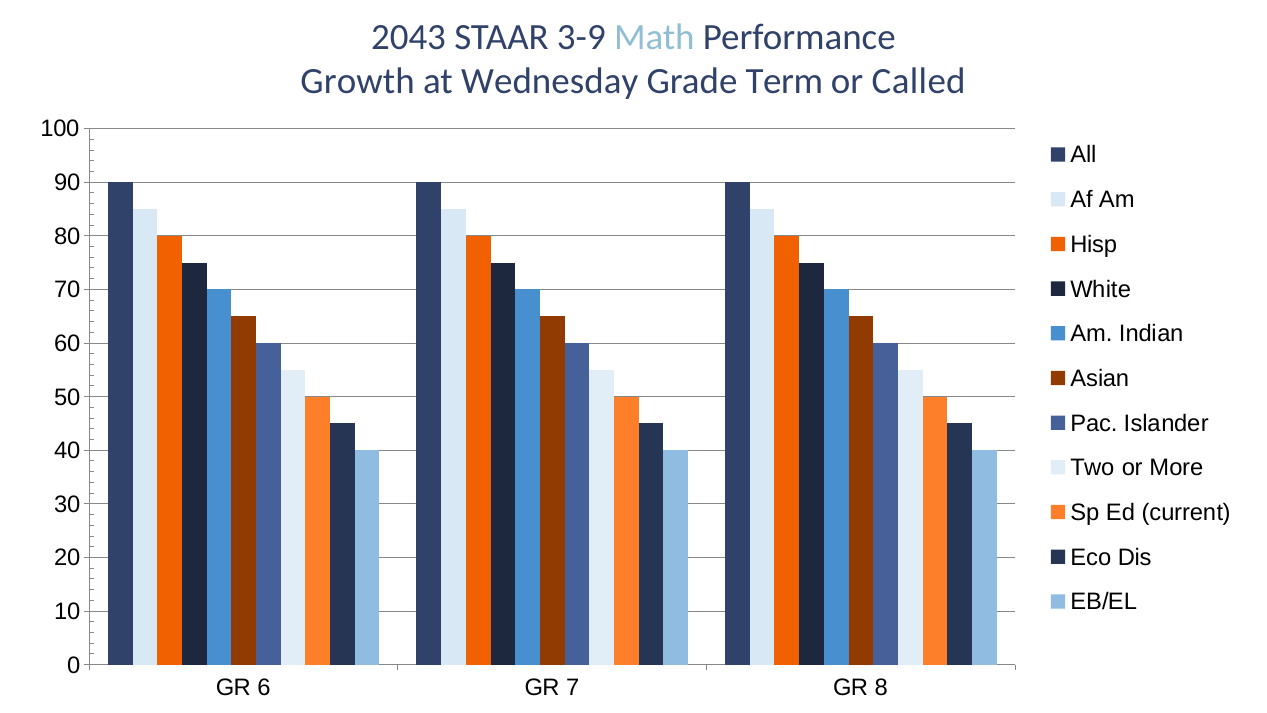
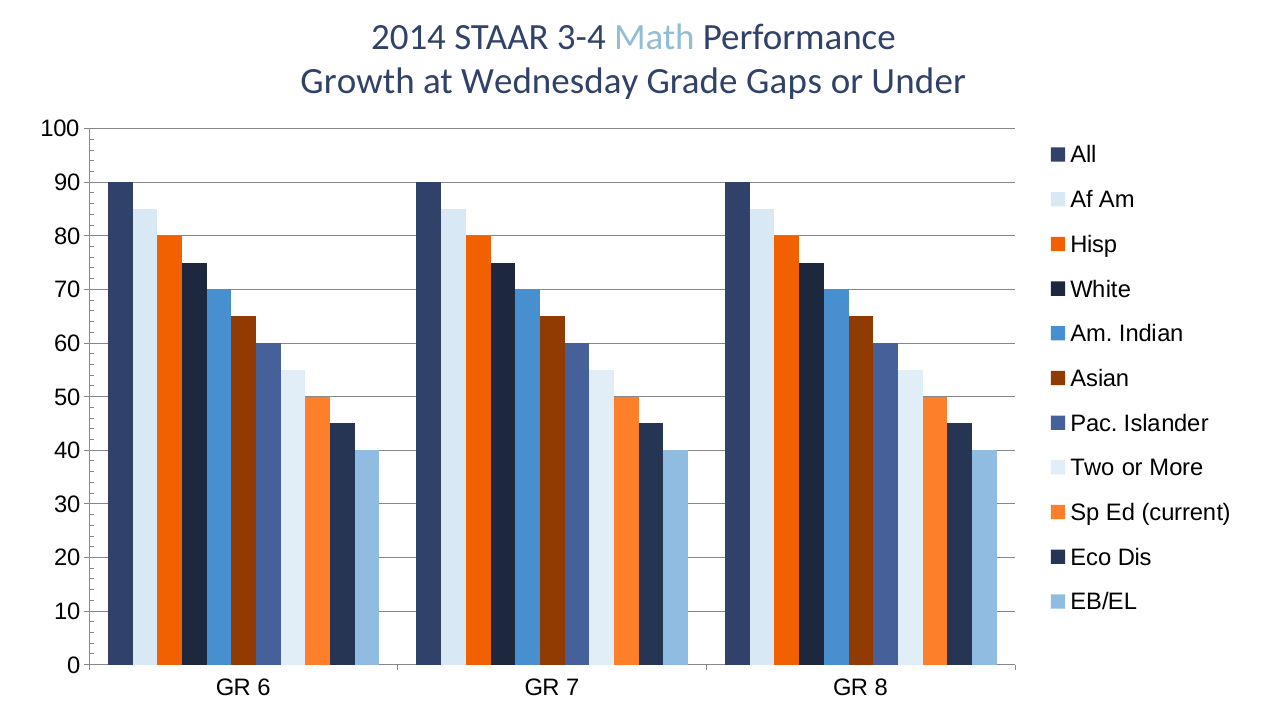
2043: 2043 -> 2014 (409, 37)
3-9: 3-9 -> 3-4 (581, 37)
Term: Term -> Gaps (784, 82)
Called: Called -> Under (919, 82)
